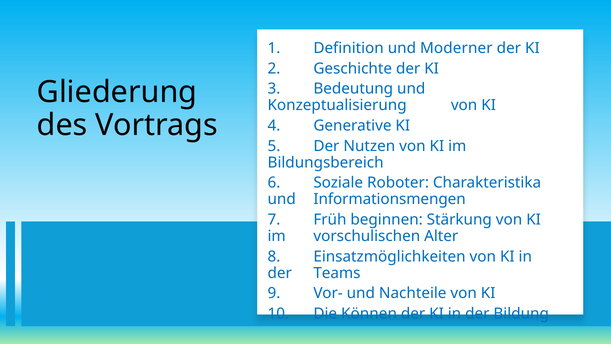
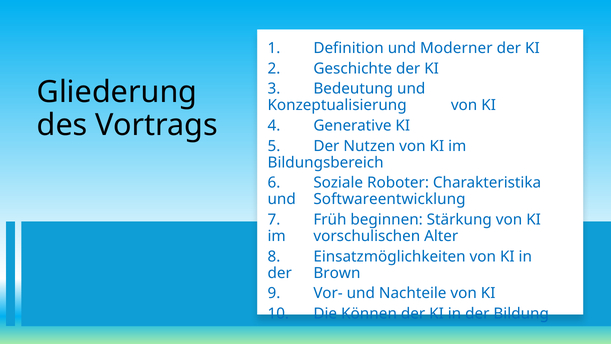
Informationsmengen: Informationsmengen -> Softwareentwicklung (389, 199)
Teams: Teams -> Brown (337, 273)
